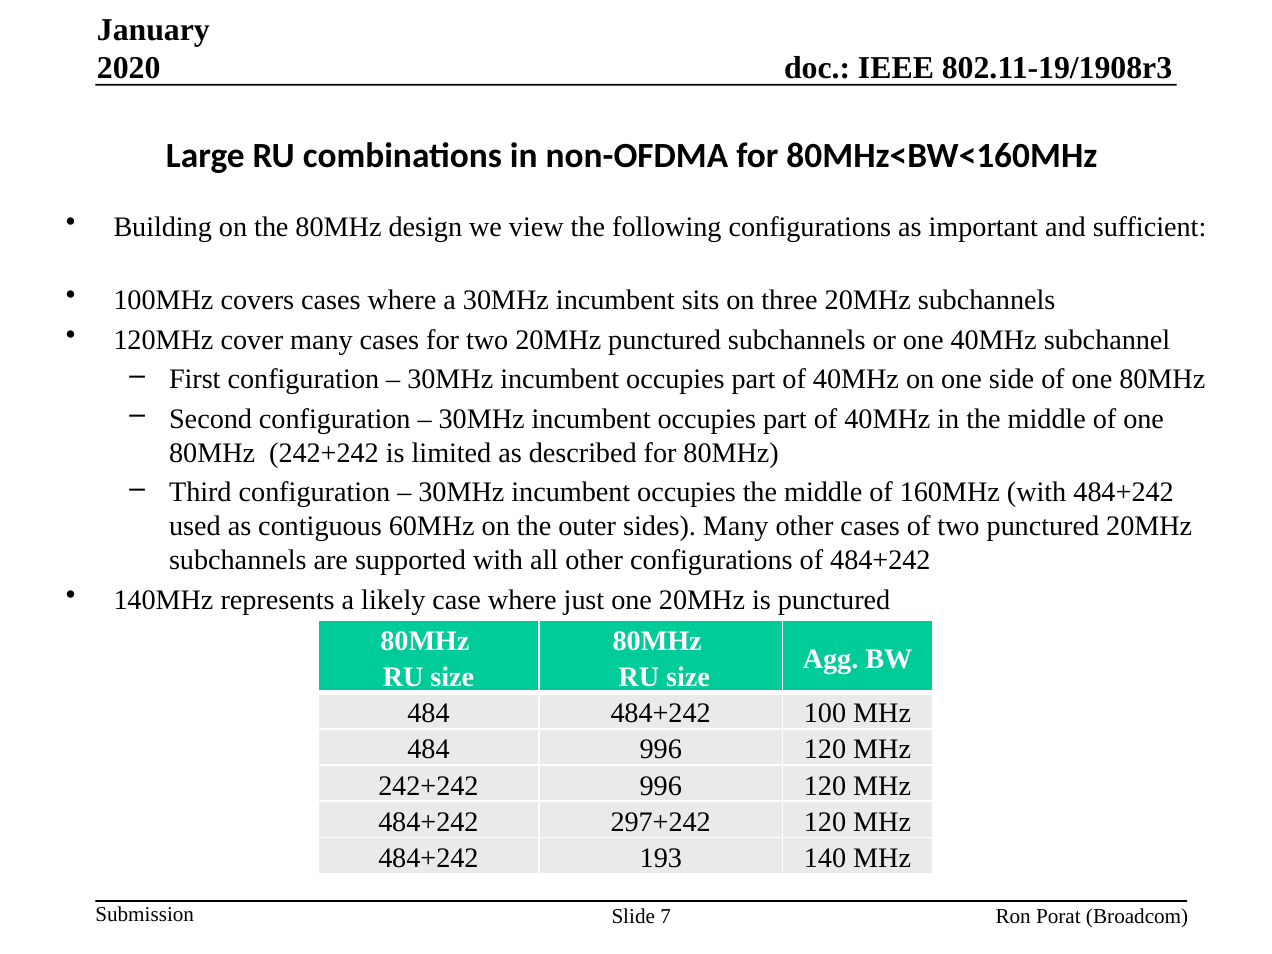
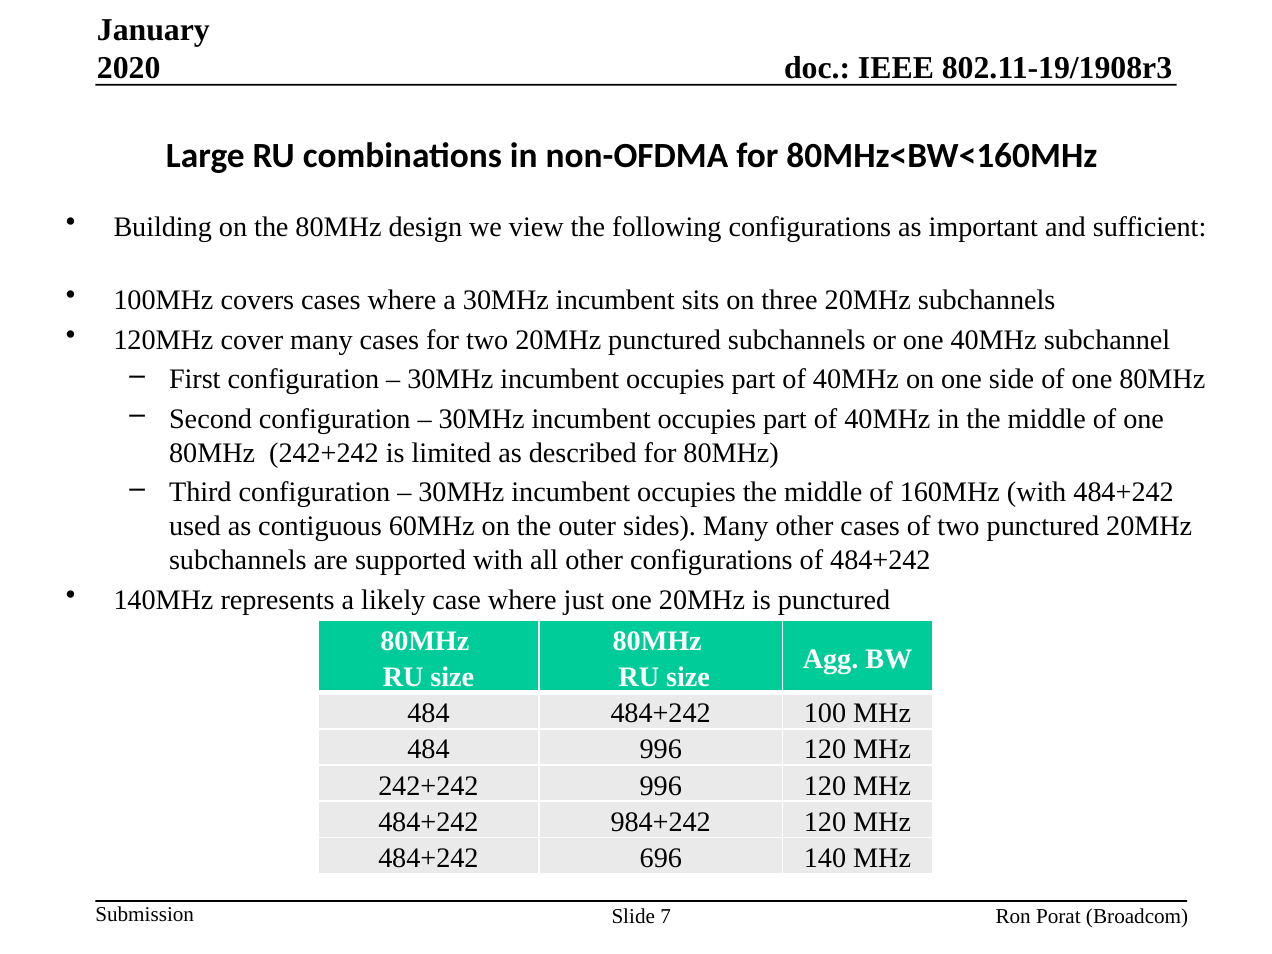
297+242: 297+242 -> 984+242 (661, 822)
193: 193 -> 696 (661, 858)
